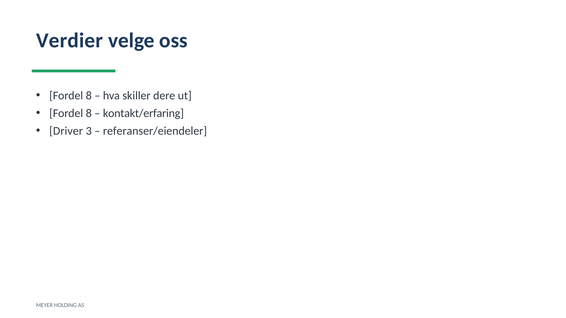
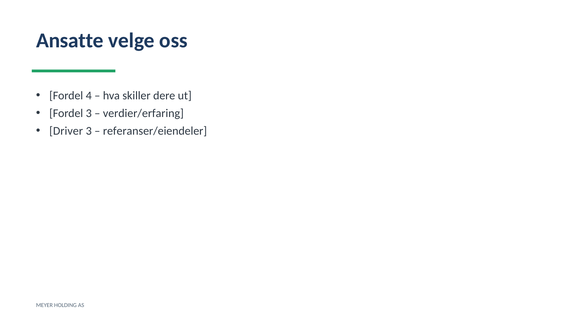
Verdier: Verdier -> Ansatte (70, 40)
8: 8 -> 4 (89, 96)
8: 8 -> 3 (89, 114)
kontakt/erfaring: kontakt/erfaring -> verdier/erfaring (143, 114)
